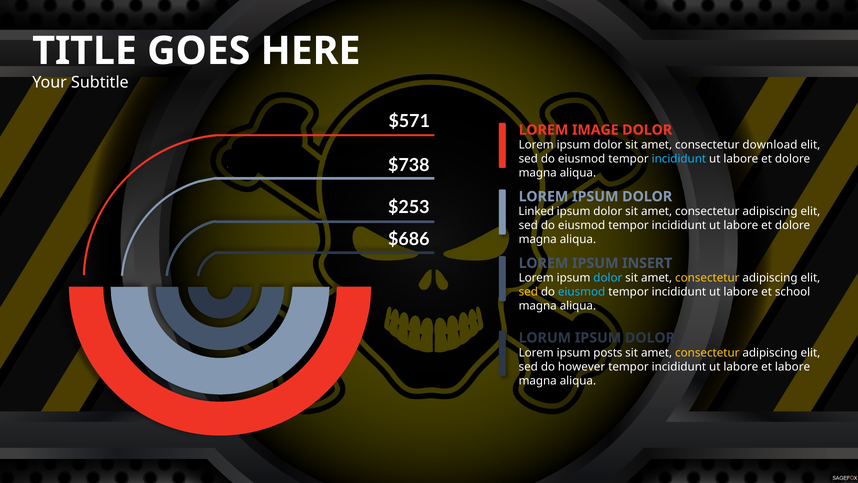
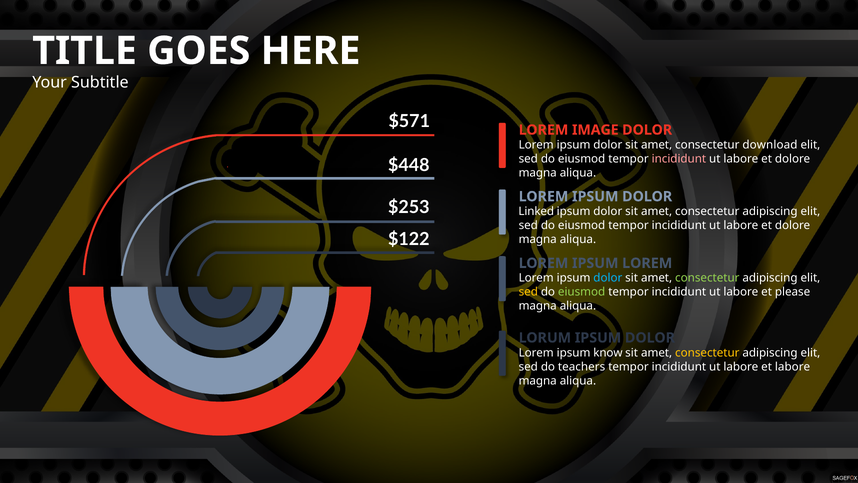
incididunt colour: light blue -> pink (679, 159)
$738: $738 -> $448 (409, 165)
$686: $686 -> $122 (409, 239)
IPSUM INSERT: INSERT -> LOREM (647, 263)
consectetur colour: yellow -> light green (707, 278)
eiusmod colour: light blue -> light green (582, 292)
school: school -> please (793, 292)
posts: posts -> know (608, 352)
however: however -> teachers (582, 366)
